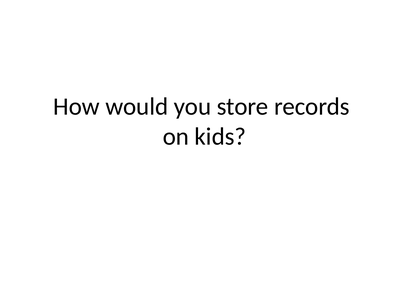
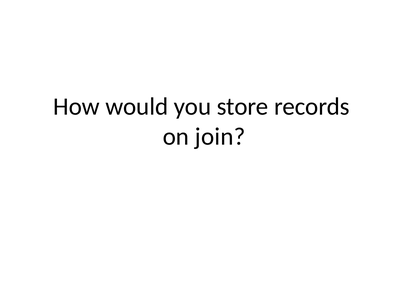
kids: kids -> join (220, 136)
